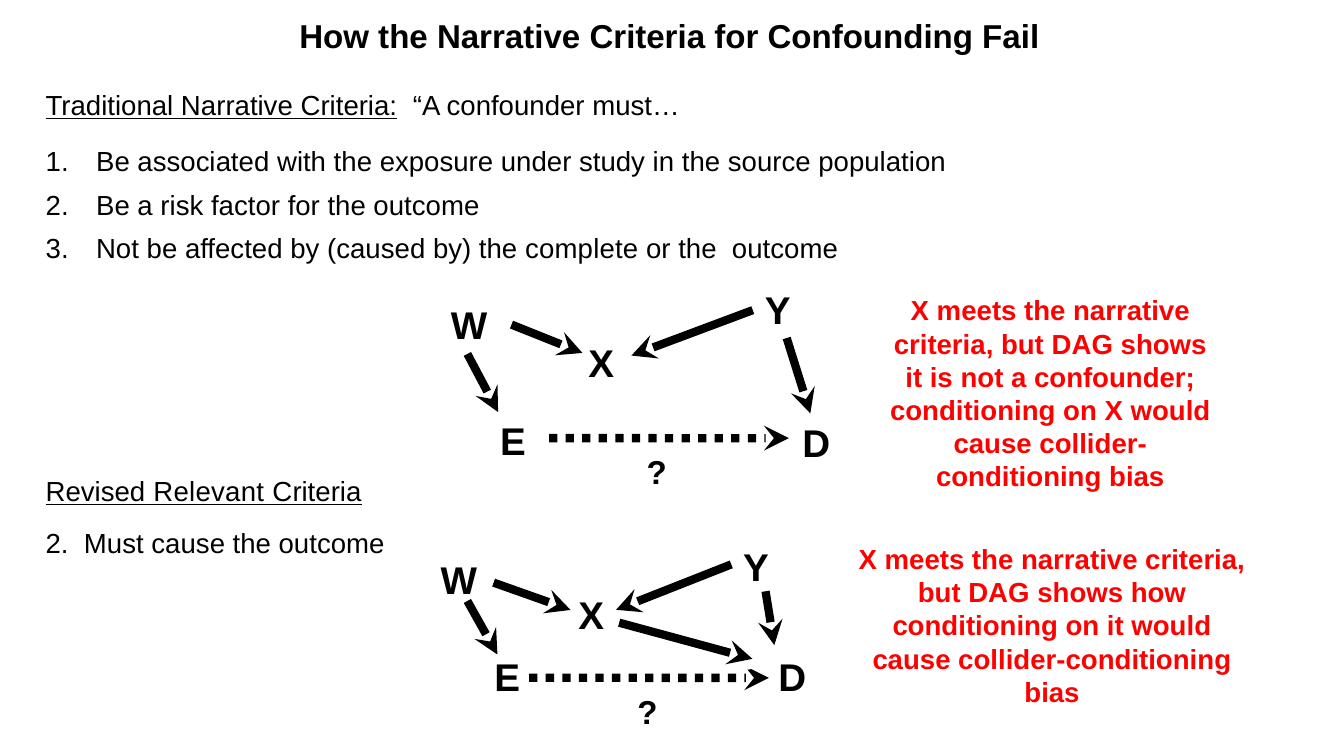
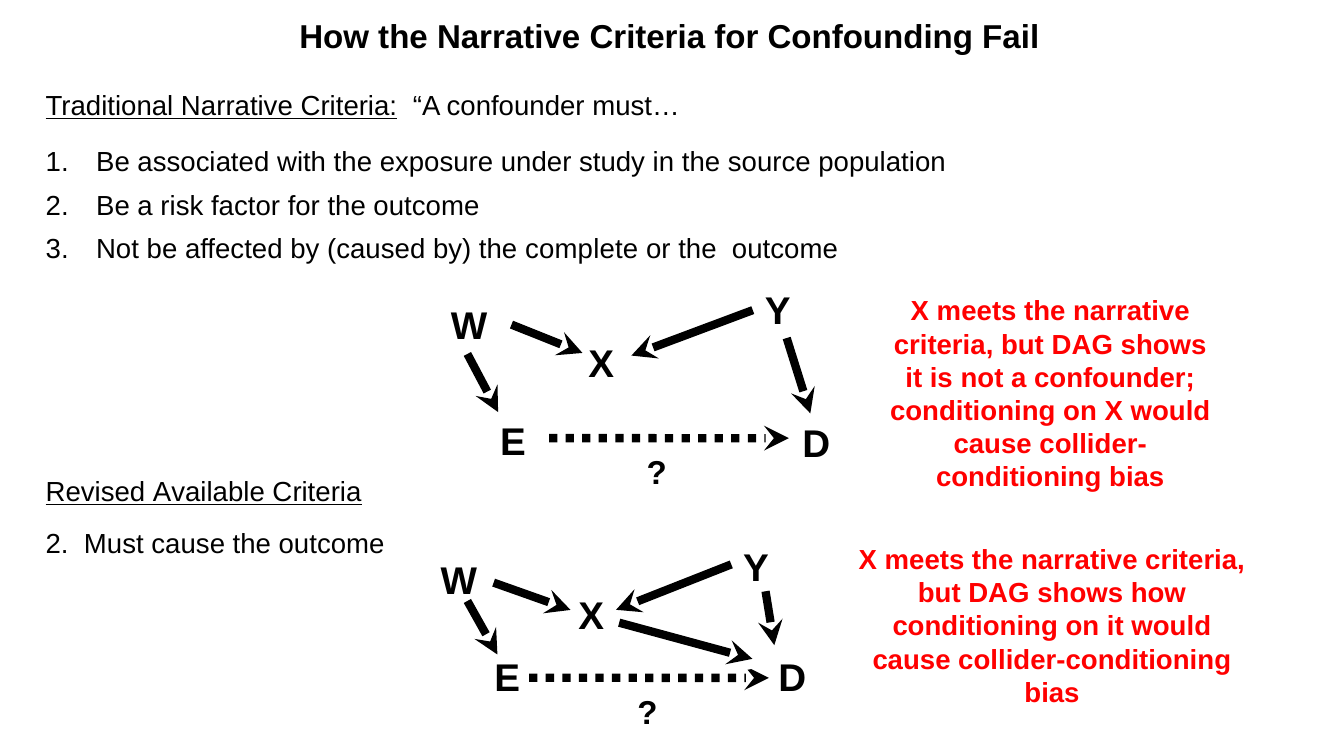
Relevant: Relevant -> Available (209, 493)
